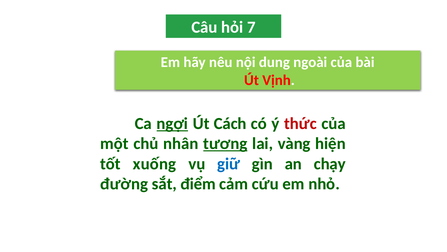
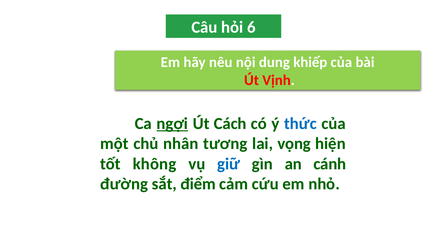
7: 7 -> 6 (251, 27)
ngoài: ngoài -> khiếp (310, 62)
thức colour: red -> blue (300, 123)
tương underline: present -> none (225, 143)
vàng: vàng -> vọng (294, 143)
xuống: xuống -> không (155, 164)
chạy: chạy -> cánh (330, 164)
